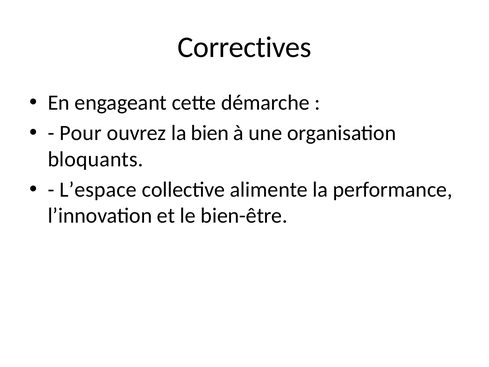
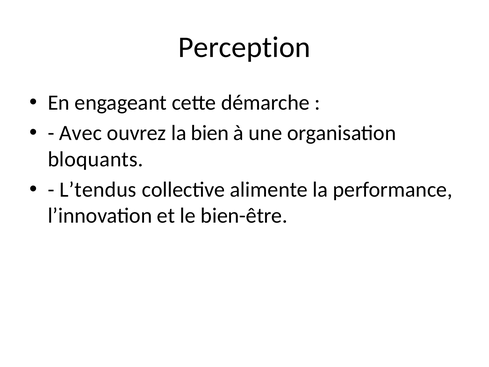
Correctives: Correctives -> Perception (244, 47)
Pour: Pour -> Avec (81, 133)
L’espace: L’espace -> L’tendus (98, 190)
